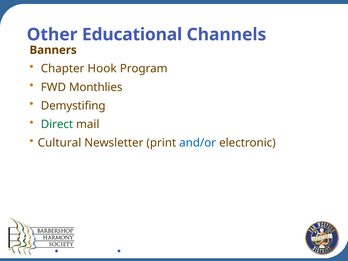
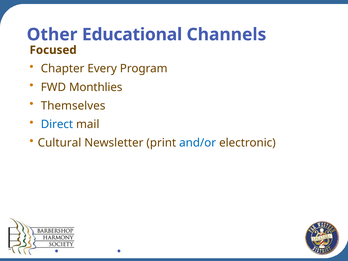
Banners: Banners -> Focused (53, 50)
Hook: Hook -> Every (102, 69)
Demystifing: Demystifing -> Themselves (73, 106)
Direct colour: green -> blue (57, 124)
